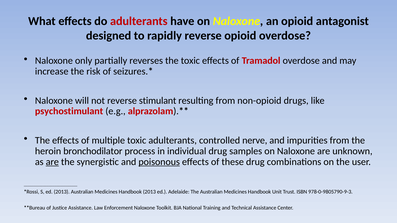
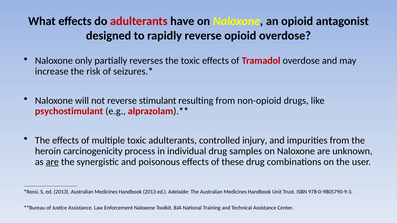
nerve: nerve -> injury (255, 141)
bronchodilator: bronchodilator -> carcinogenicity (93, 151)
poisonous underline: present -> none (159, 162)
